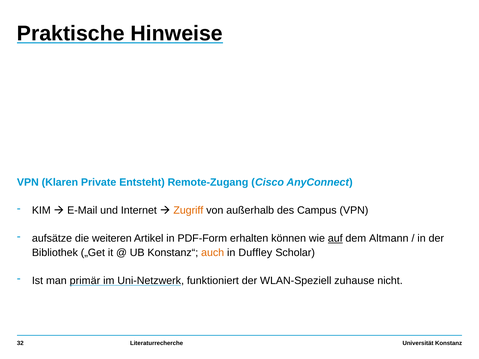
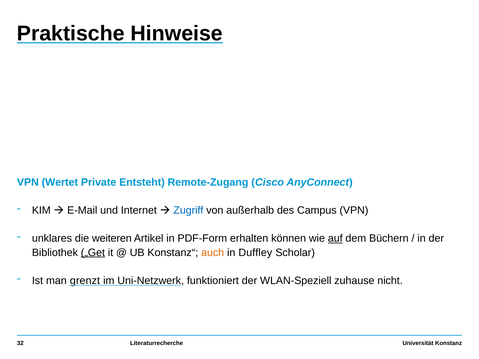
Klaren: Klaren -> Wertet (60, 183)
Zugriff colour: orange -> blue (188, 211)
aufsätze: aufsätze -> unklares (52, 239)
Altmann: Altmann -> Büchern (389, 239)
„Get underline: none -> present (93, 253)
primär: primär -> grenzt (85, 281)
